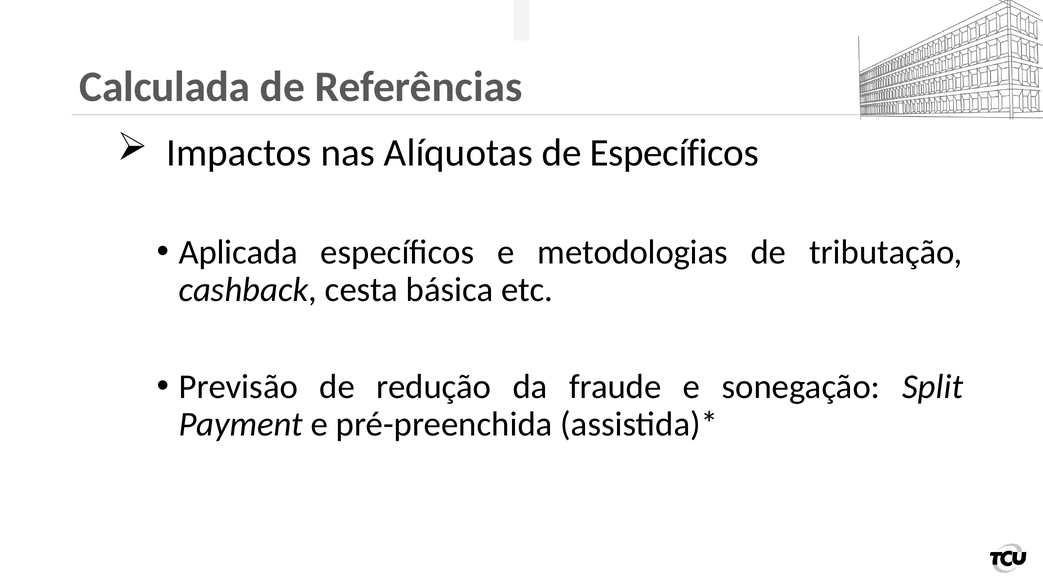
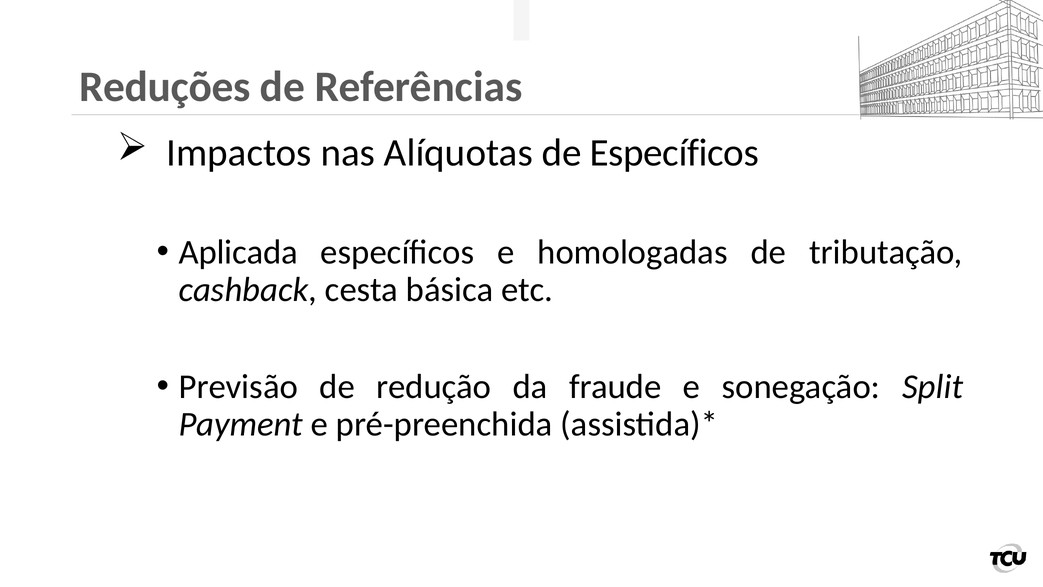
Calculada: Calculada -> Reduções (165, 87)
metodologias: metodologias -> homologadas (633, 252)
